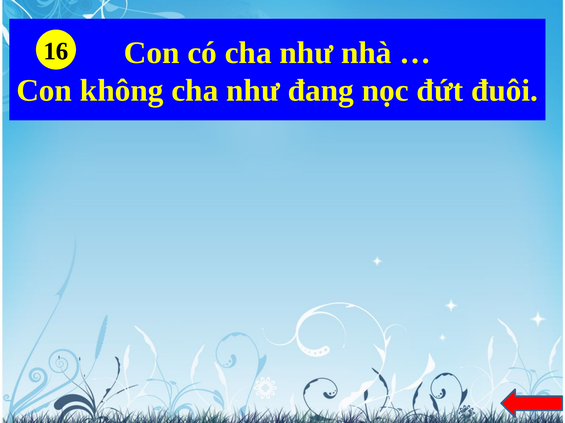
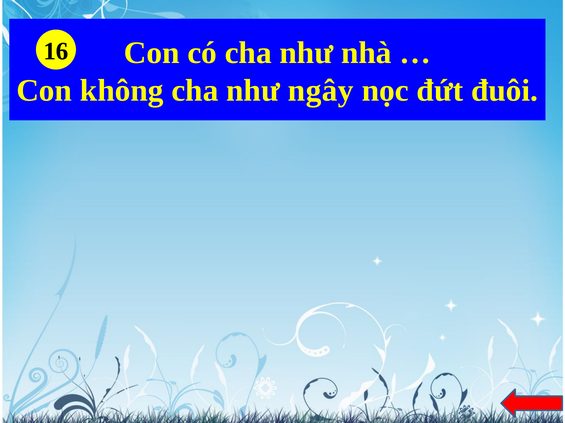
đang: đang -> ngây (321, 91)
